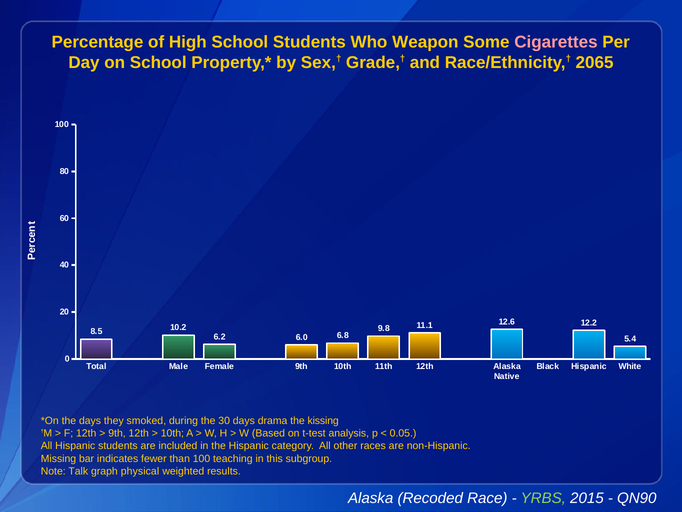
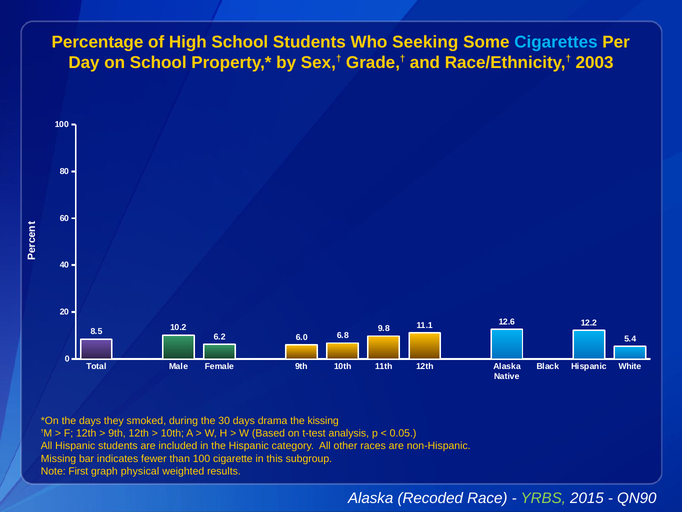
Weapon: Weapon -> Seeking (425, 42)
Cigarettes colour: pink -> light blue (556, 42)
2065: 2065 -> 2003 (595, 62)
teaching: teaching -> cigarette (233, 458)
Talk: Talk -> First (78, 471)
